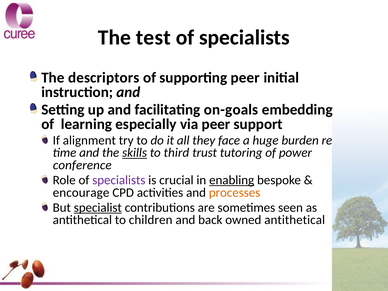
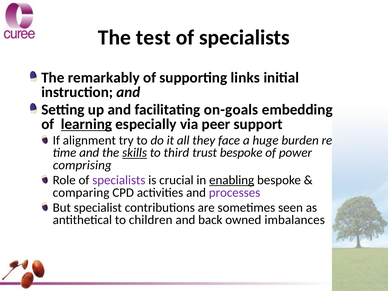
descriptors: descriptors -> remarkably (104, 78)
supporting peer: peer -> links (245, 78)
learning underline: none -> present (86, 124)
trust tutoring: tutoring -> bespoke (241, 153)
conference: conference -> comprising (82, 165)
encourage: encourage -> comparing (81, 193)
processes colour: orange -> purple (235, 193)
specialist underline: present -> none (98, 208)
owned antithetical: antithetical -> imbalances (295, 220)
